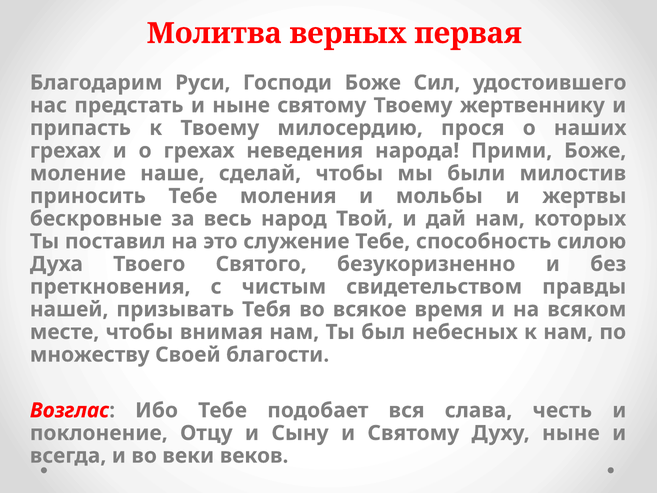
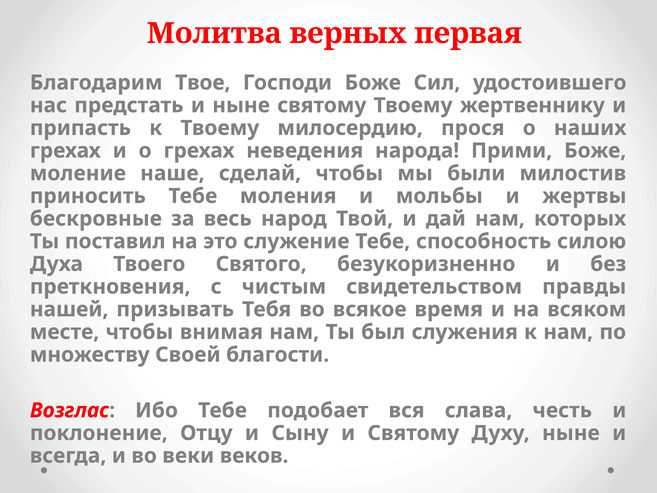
Руси: Руси -> Твое (203, 83)
небесных: небесных -> служения (465, 332)
